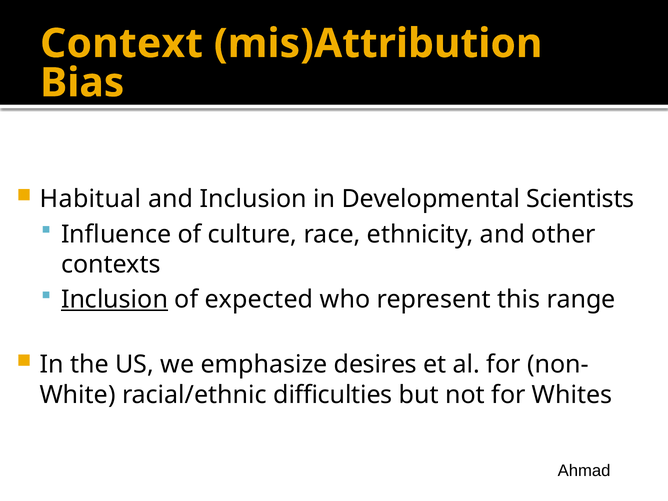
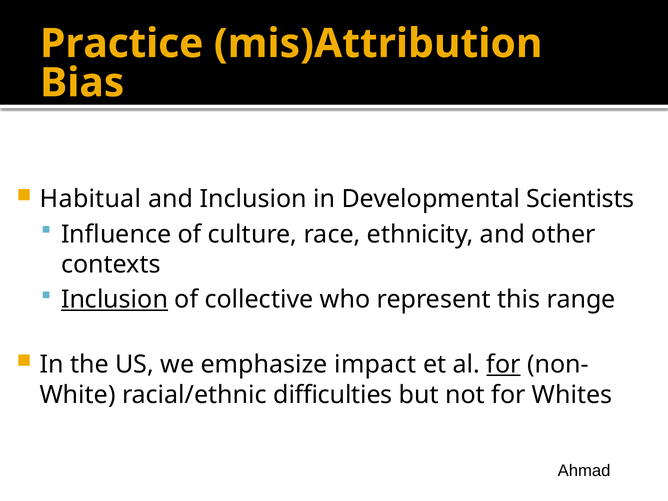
Context: Context -> Practice (122, 44)
expected: expected -> collective (259, 299)
desires: desires -> impact (375, 365)
for underline: none -> present (504, 365)
